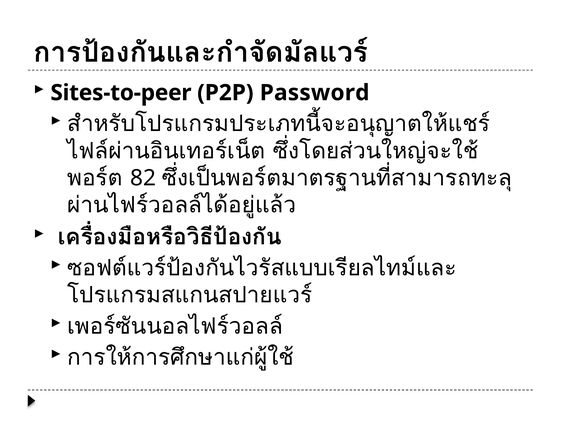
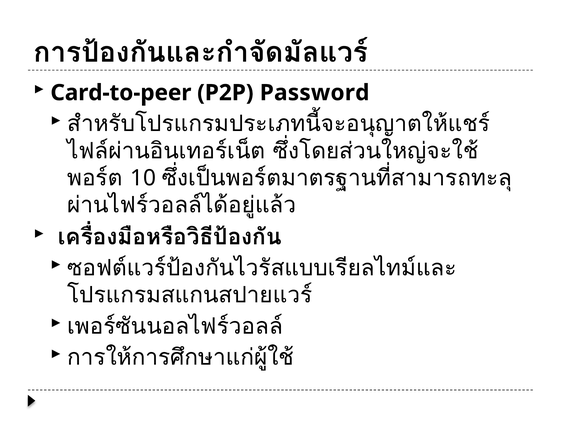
Sites-to-peer: Sites-to-peer -> Card-to-peer (121, 93)
82: 82 -> 10 (143, 178)
